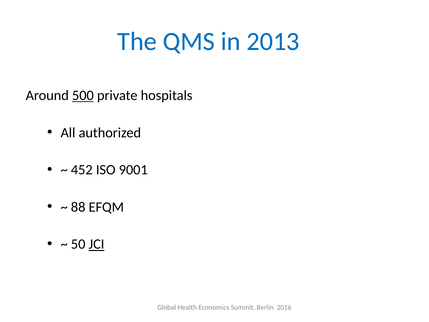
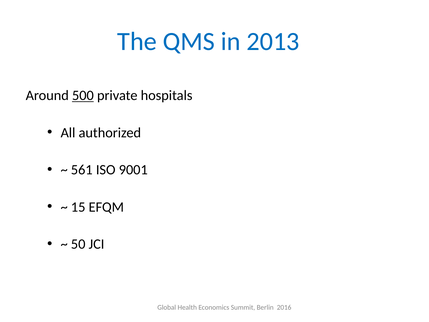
452: 452 -> 561 (82, 170)
88: 88 -> 15 (78, 207)
JCI underline: present -> none (97, 244)
